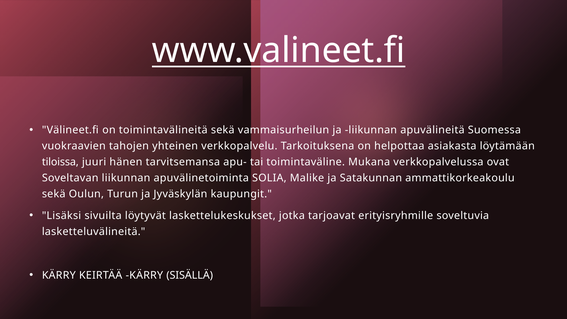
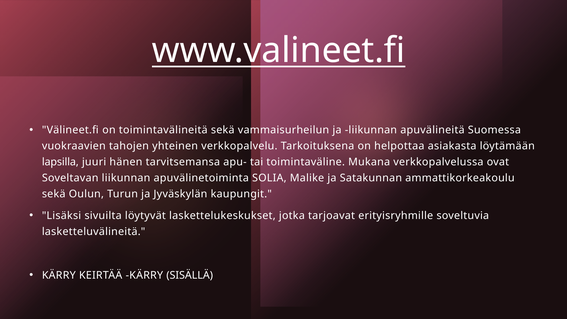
tiloissa: tiloissa -> lapsilla (60, 162)
